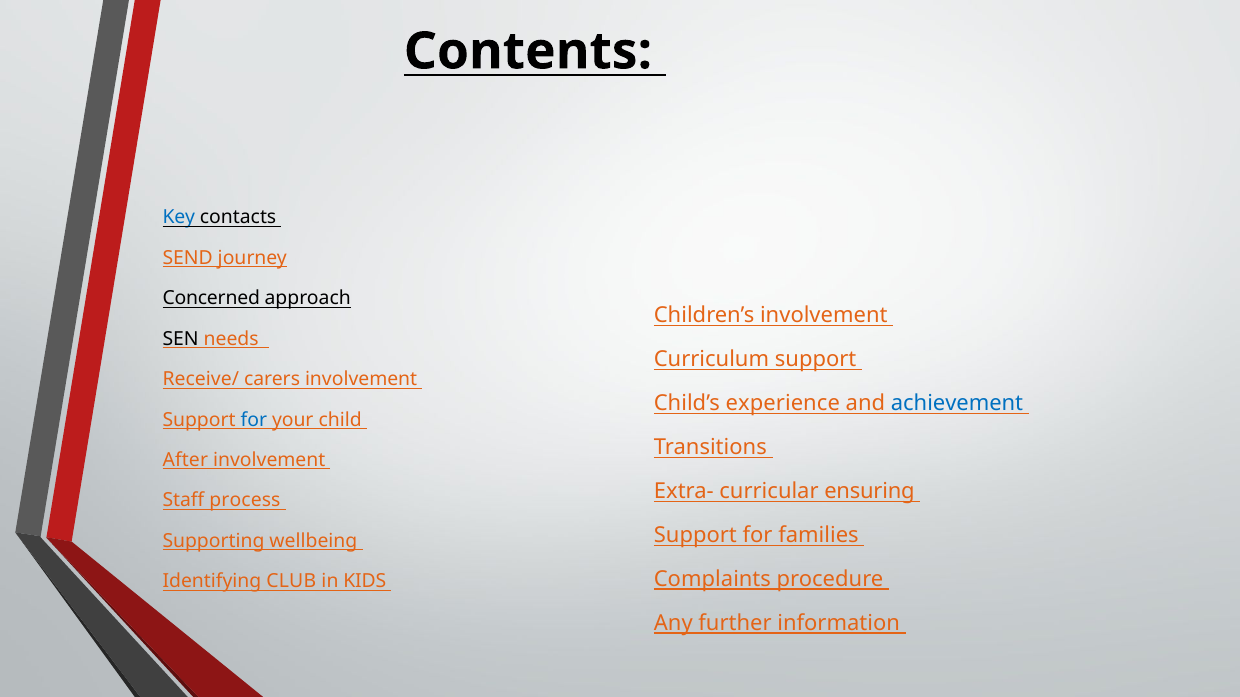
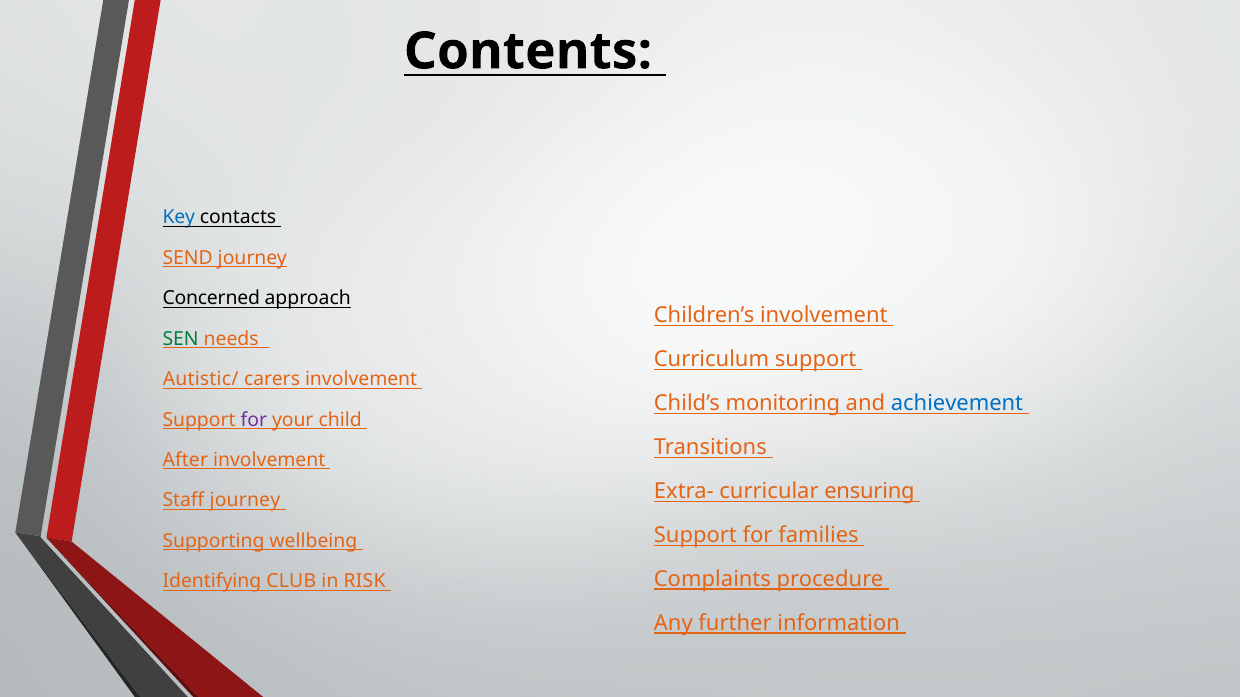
SEN colour: black -> green (181, 339)
Receive/: Receive/ -> Autistic/ (201, 380)
experience: experience -> monitoring (783, 403)
for colour: blue -> purple (254, 420)
Staff process: process -> journey (245, 501)
KIDS: KIDS -> RISK (365, 582)
